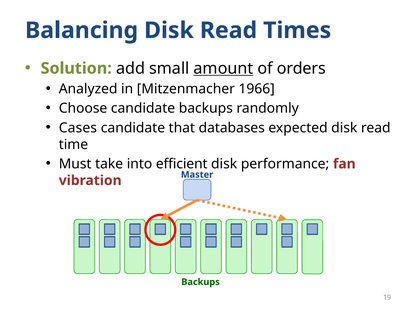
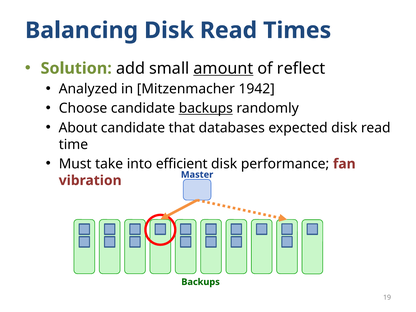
orders: orders -> reflect (301, 68)
1966: 1966 -> 1942 (257, 89)
backups underline: none -> present (206, 108)
Cases: Cases -> About (78, 128)
